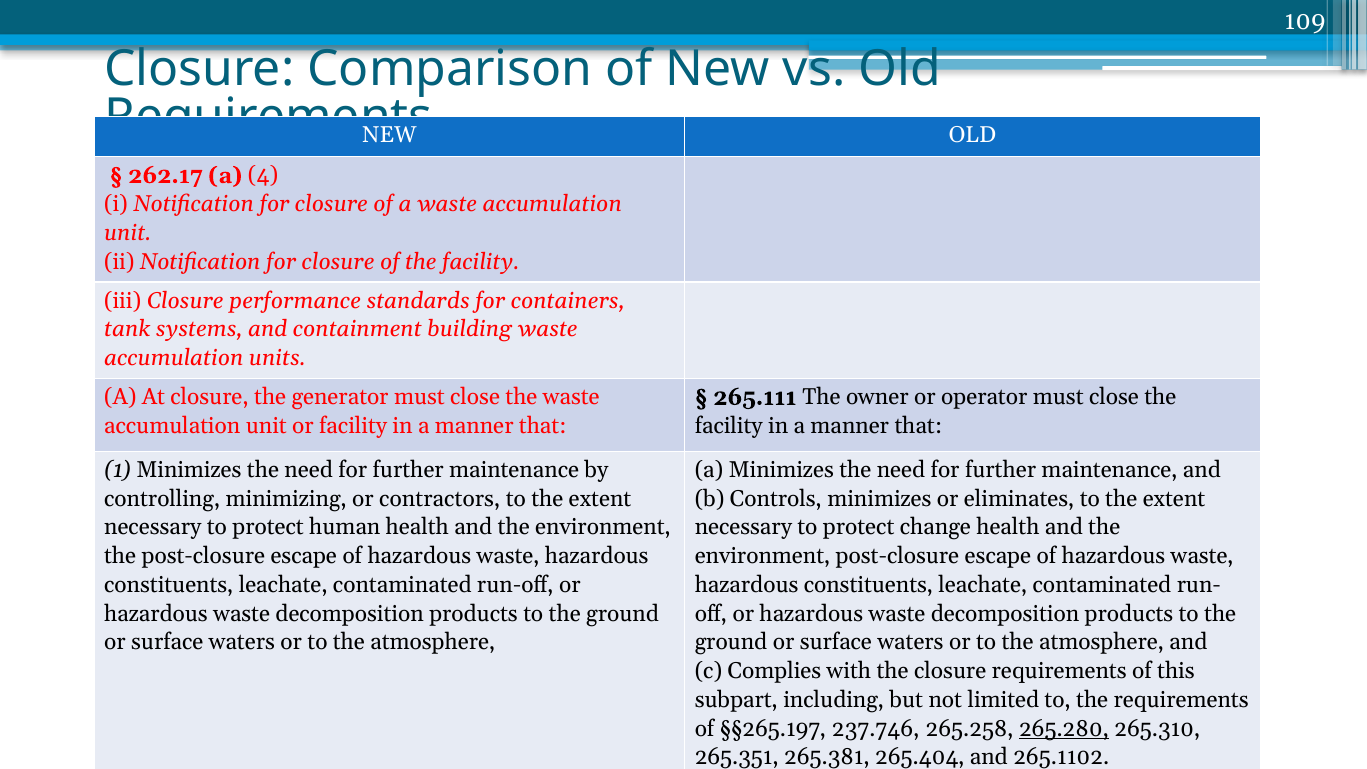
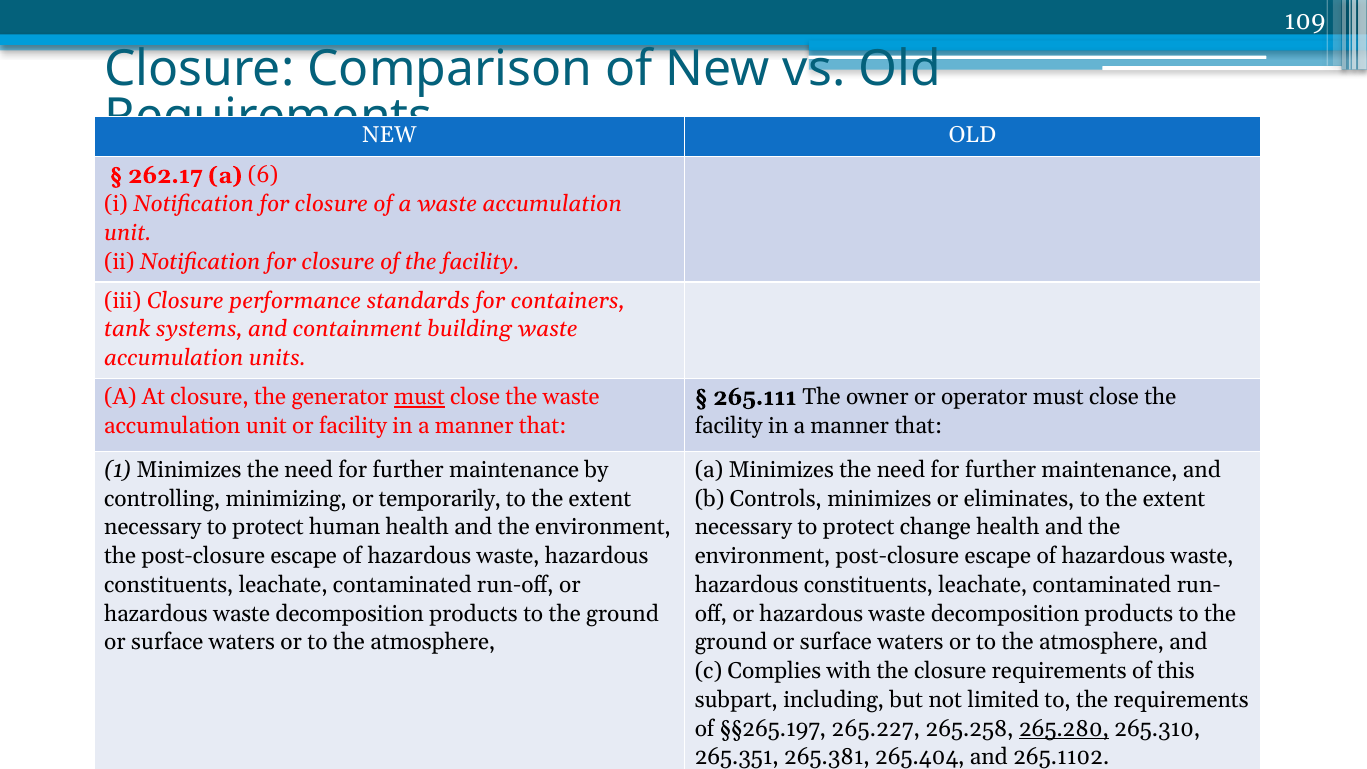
4: 4 -> 6 (263, 175)
must underline: none -> present (419, 397)
contractors: contractors -> temporarily (440, 499)
237.746: 237.746 -> 265.227 (876, 729)
